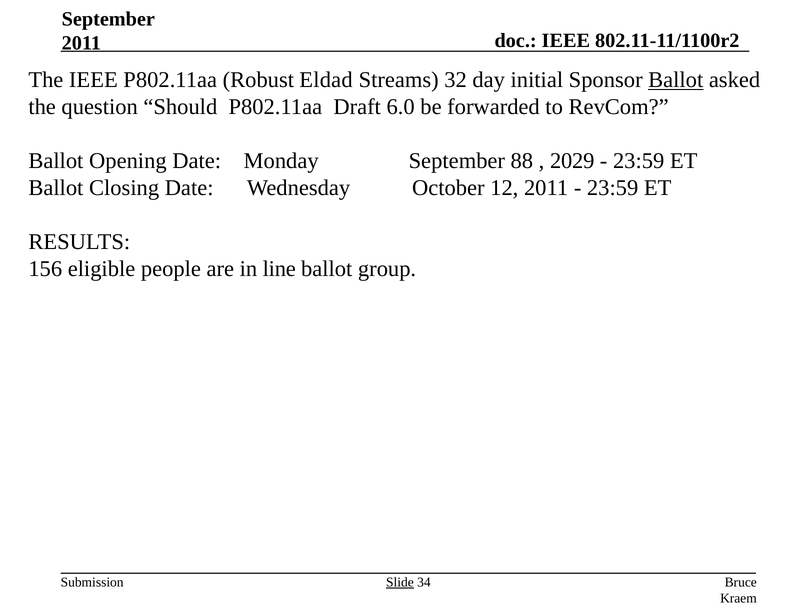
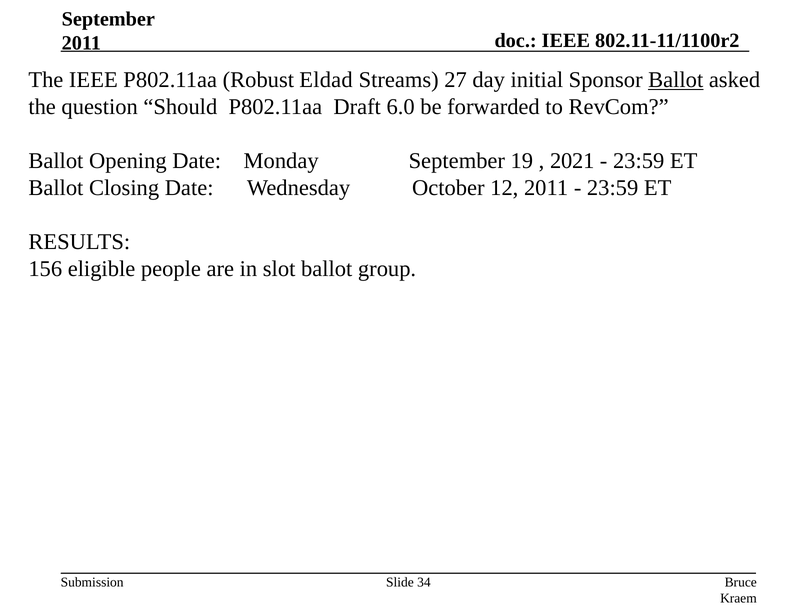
32: 32 -> 27 (456, 80)
88: 88 -> 19 (522, 161)
2029: 2029 -> 2021 (572, 161)
line: line -> slot (279, 269)
Slide underline: present -> none (400, 583)
